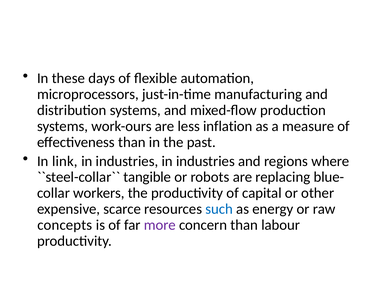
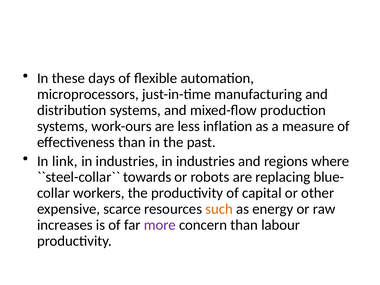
tangible: tangible -> towards (147, 177)
such colour: blue -> orange (219, 209)
concepts: concepts -> increases (65, 225)
